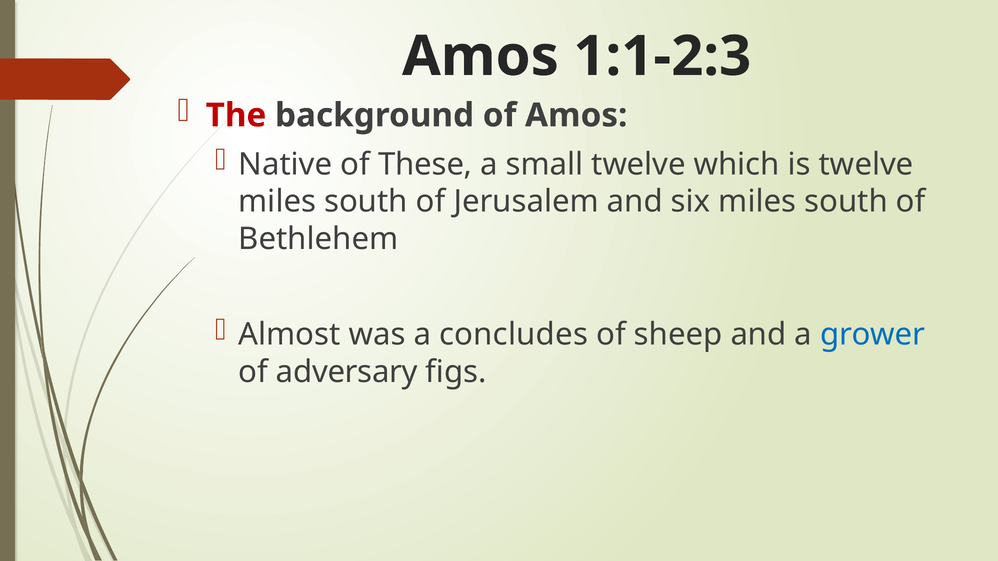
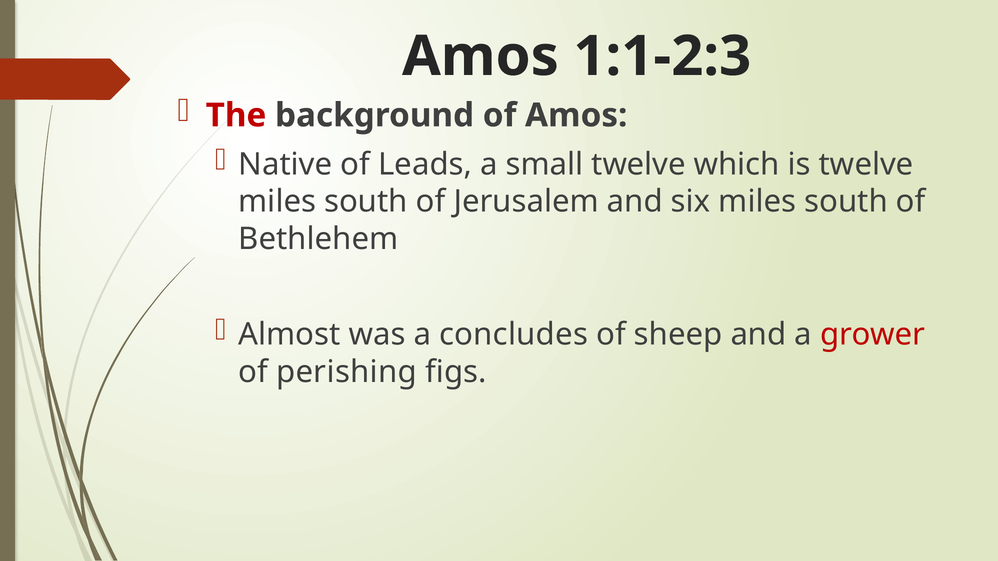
These: These -> Leads (425, 164)
grower colour: blue -> red (872, 335)
adversary: adversary -> perishing (347, 372)
